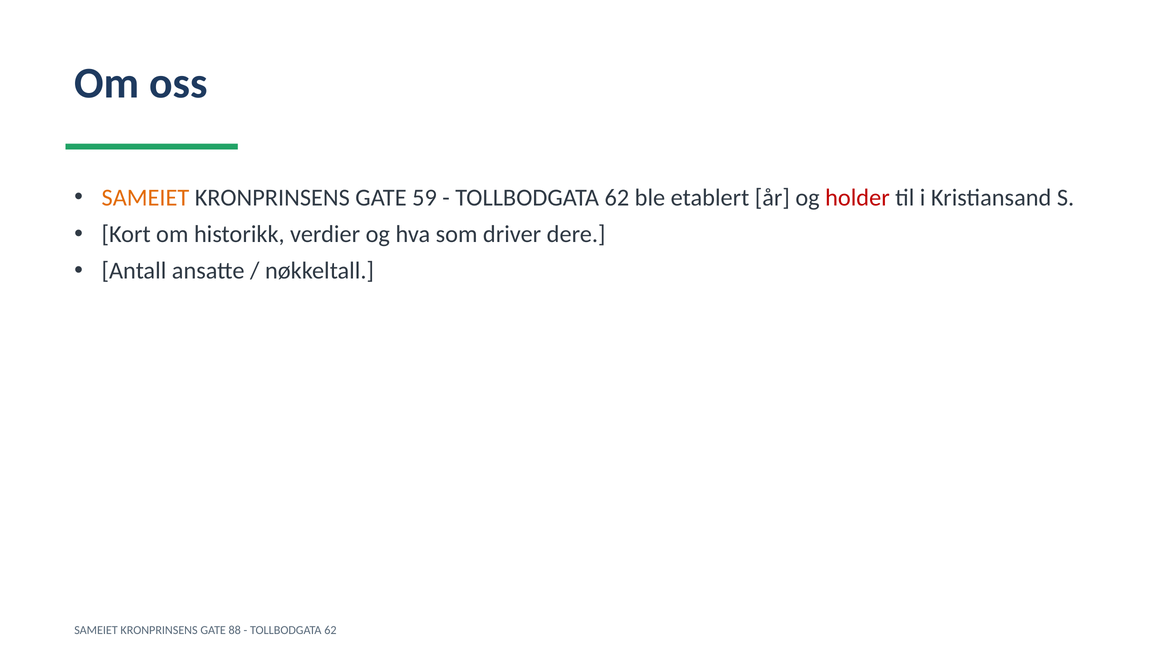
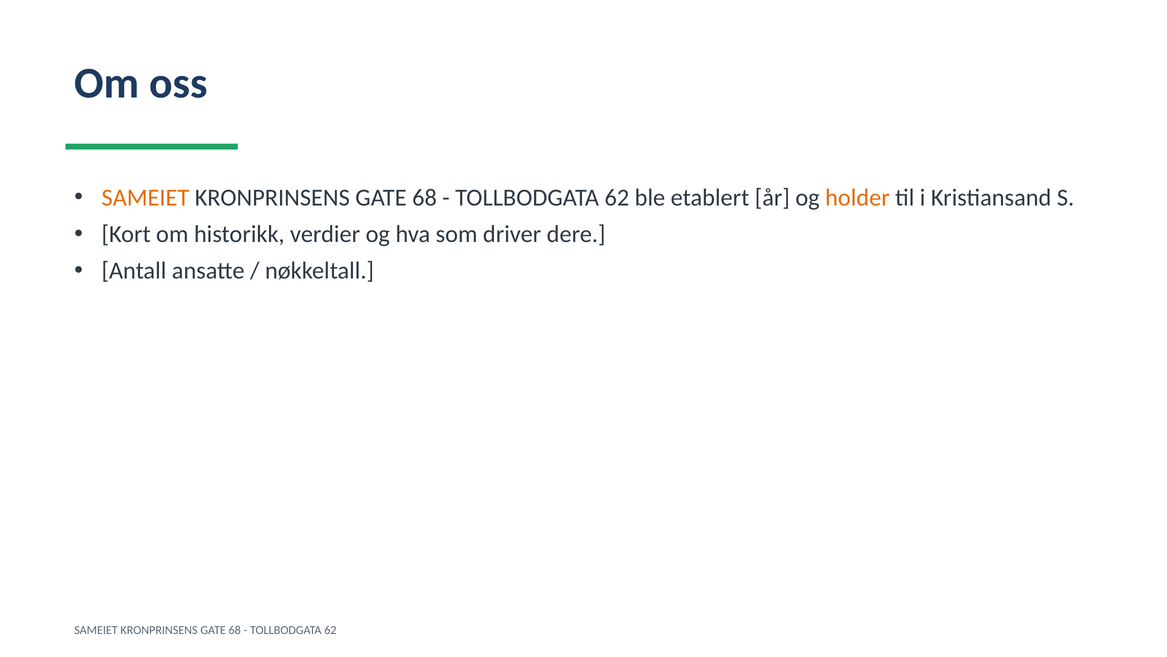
59: 59 -> 68 (424, 198)
holder colour: red -> orange (857, 198)
88: 88 -> 68 (235, 630)
